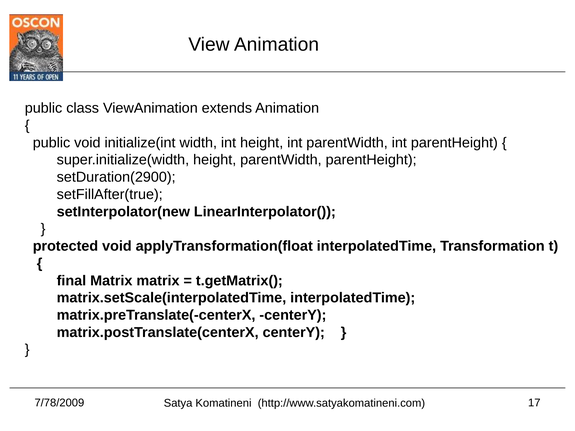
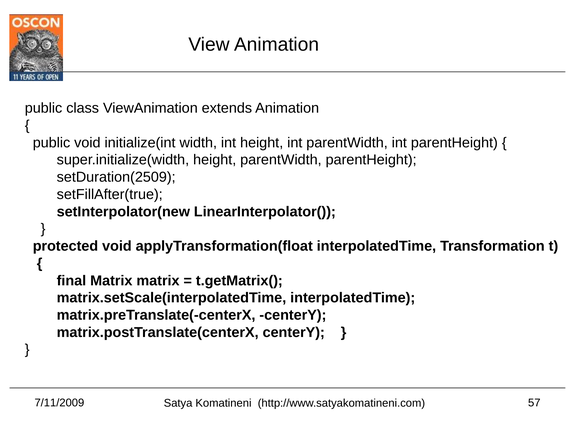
setDuration(2900: setDuration(2900 -> setDuration(2509 (116, 177)
7/78/2009: 7/78/2009 -> 7/11/2009 (59, 403)
17: 17 -> 57 (534, 403)
